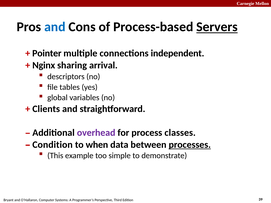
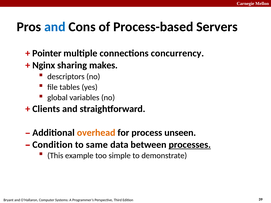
Servers underline: present -> none (217, 27)
independent: independent -> concurrency (177, 53)
arrival: arrival -> makes (103, 65)
overhead colour: purple -> orange (96, 133)
classes: classes -> unseen (180, 133)
when: when -> same (97, 145)
